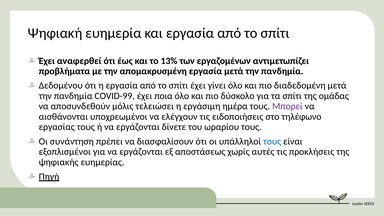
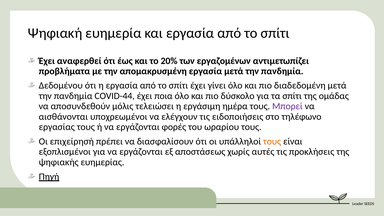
13%: 13% -> 20% (169, 61)
COVID-99: COVID-99 -> COVID-44 (115, 96)
δίνετε: δίνετε -> φορές (174, 127)
συνάντηση: συνάντηση -> επιχείρησή (72, 141)
τους colour: blue -> orange (272, 141)
